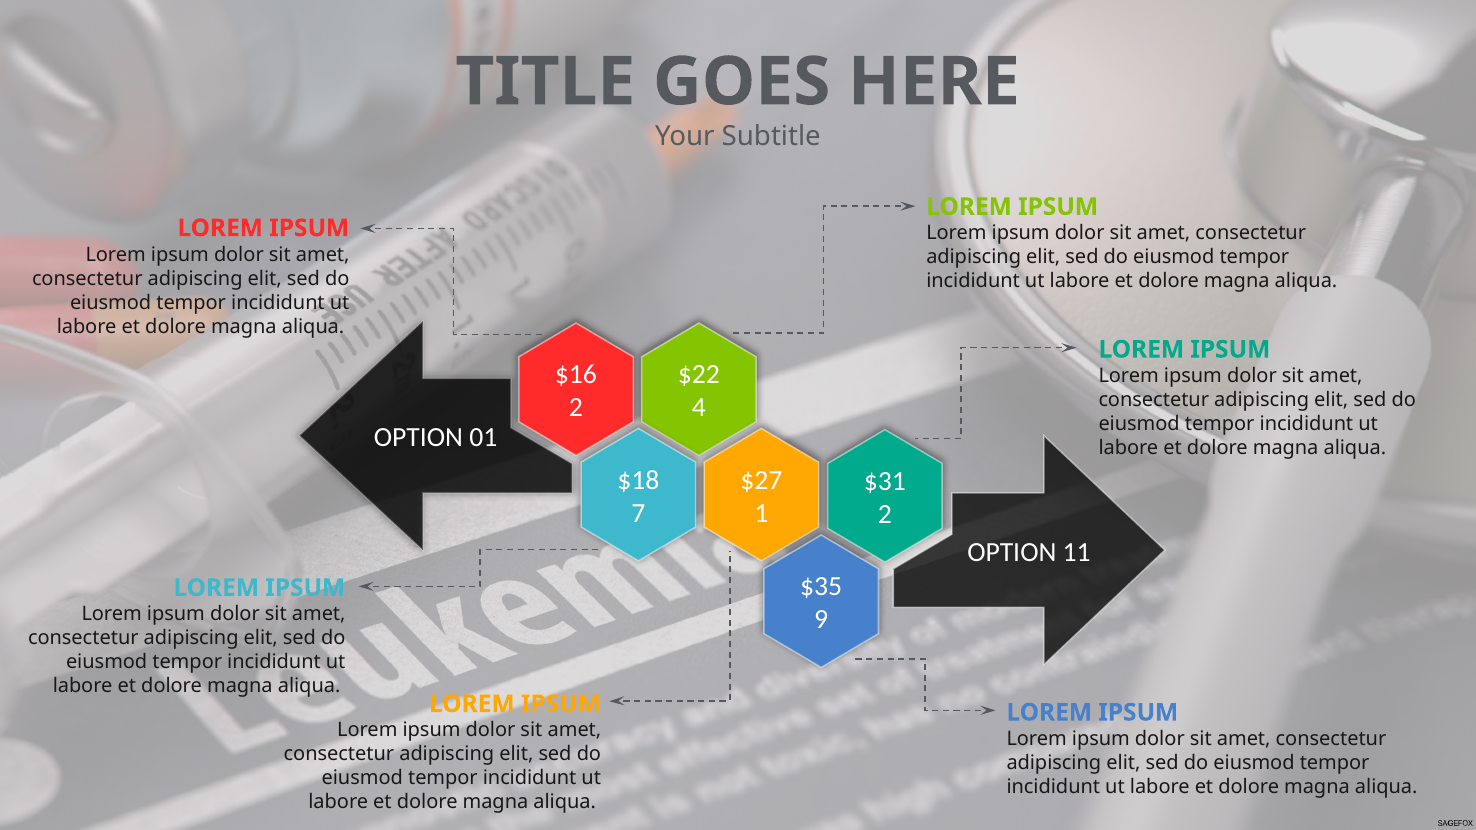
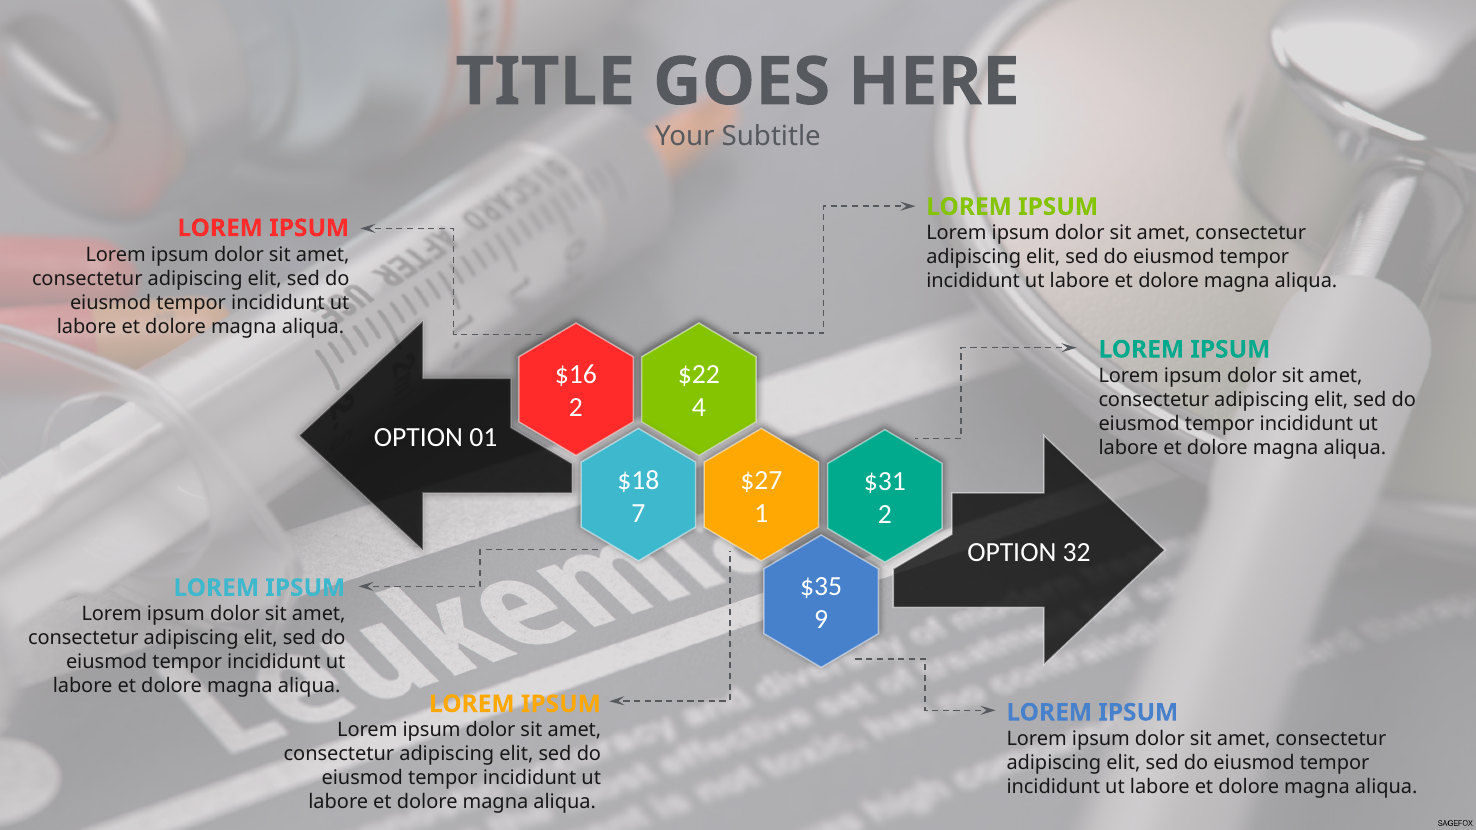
11: 11 -> 32 (1077, 552)
